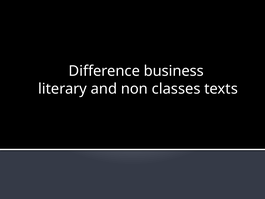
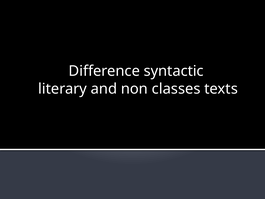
business: business -> syntactic (174, 71)
